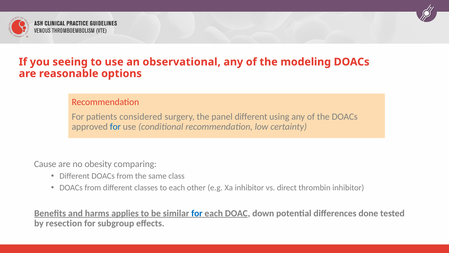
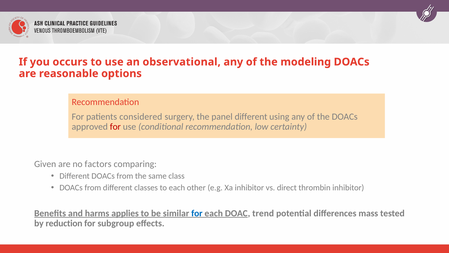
seeing: seeing -> occurs (70, 62)
for colour: blue -> red (115, 127)
Cause: Cause -> Given (45, 164)
obesity: obesity -> factors (98, 164)
down: down -> trend (263, 213)
done: done -> mass (368, 213)
resection: resection -> reduction (64, 223)
